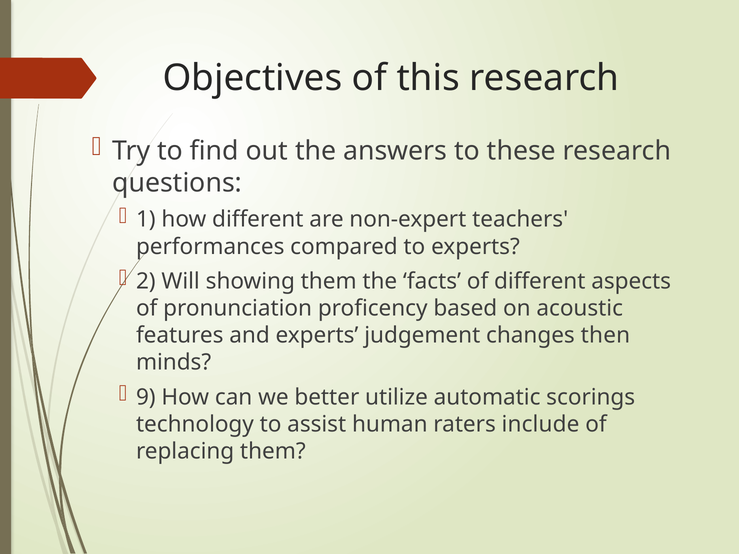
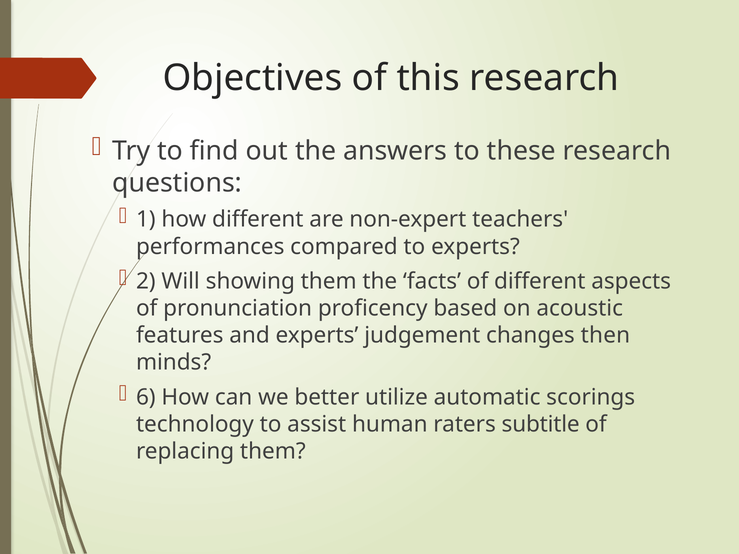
9: 9 -> 6 (146, 397)
include: include -> subtitle (541, 424)
